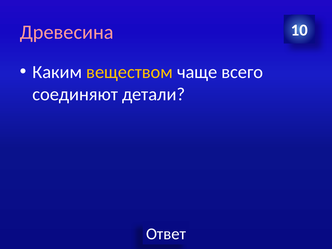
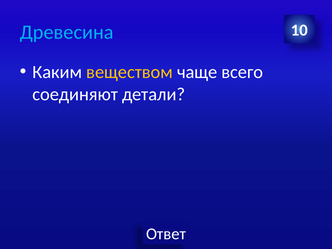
Древесина colour: pink -> light blue (67, 32)
